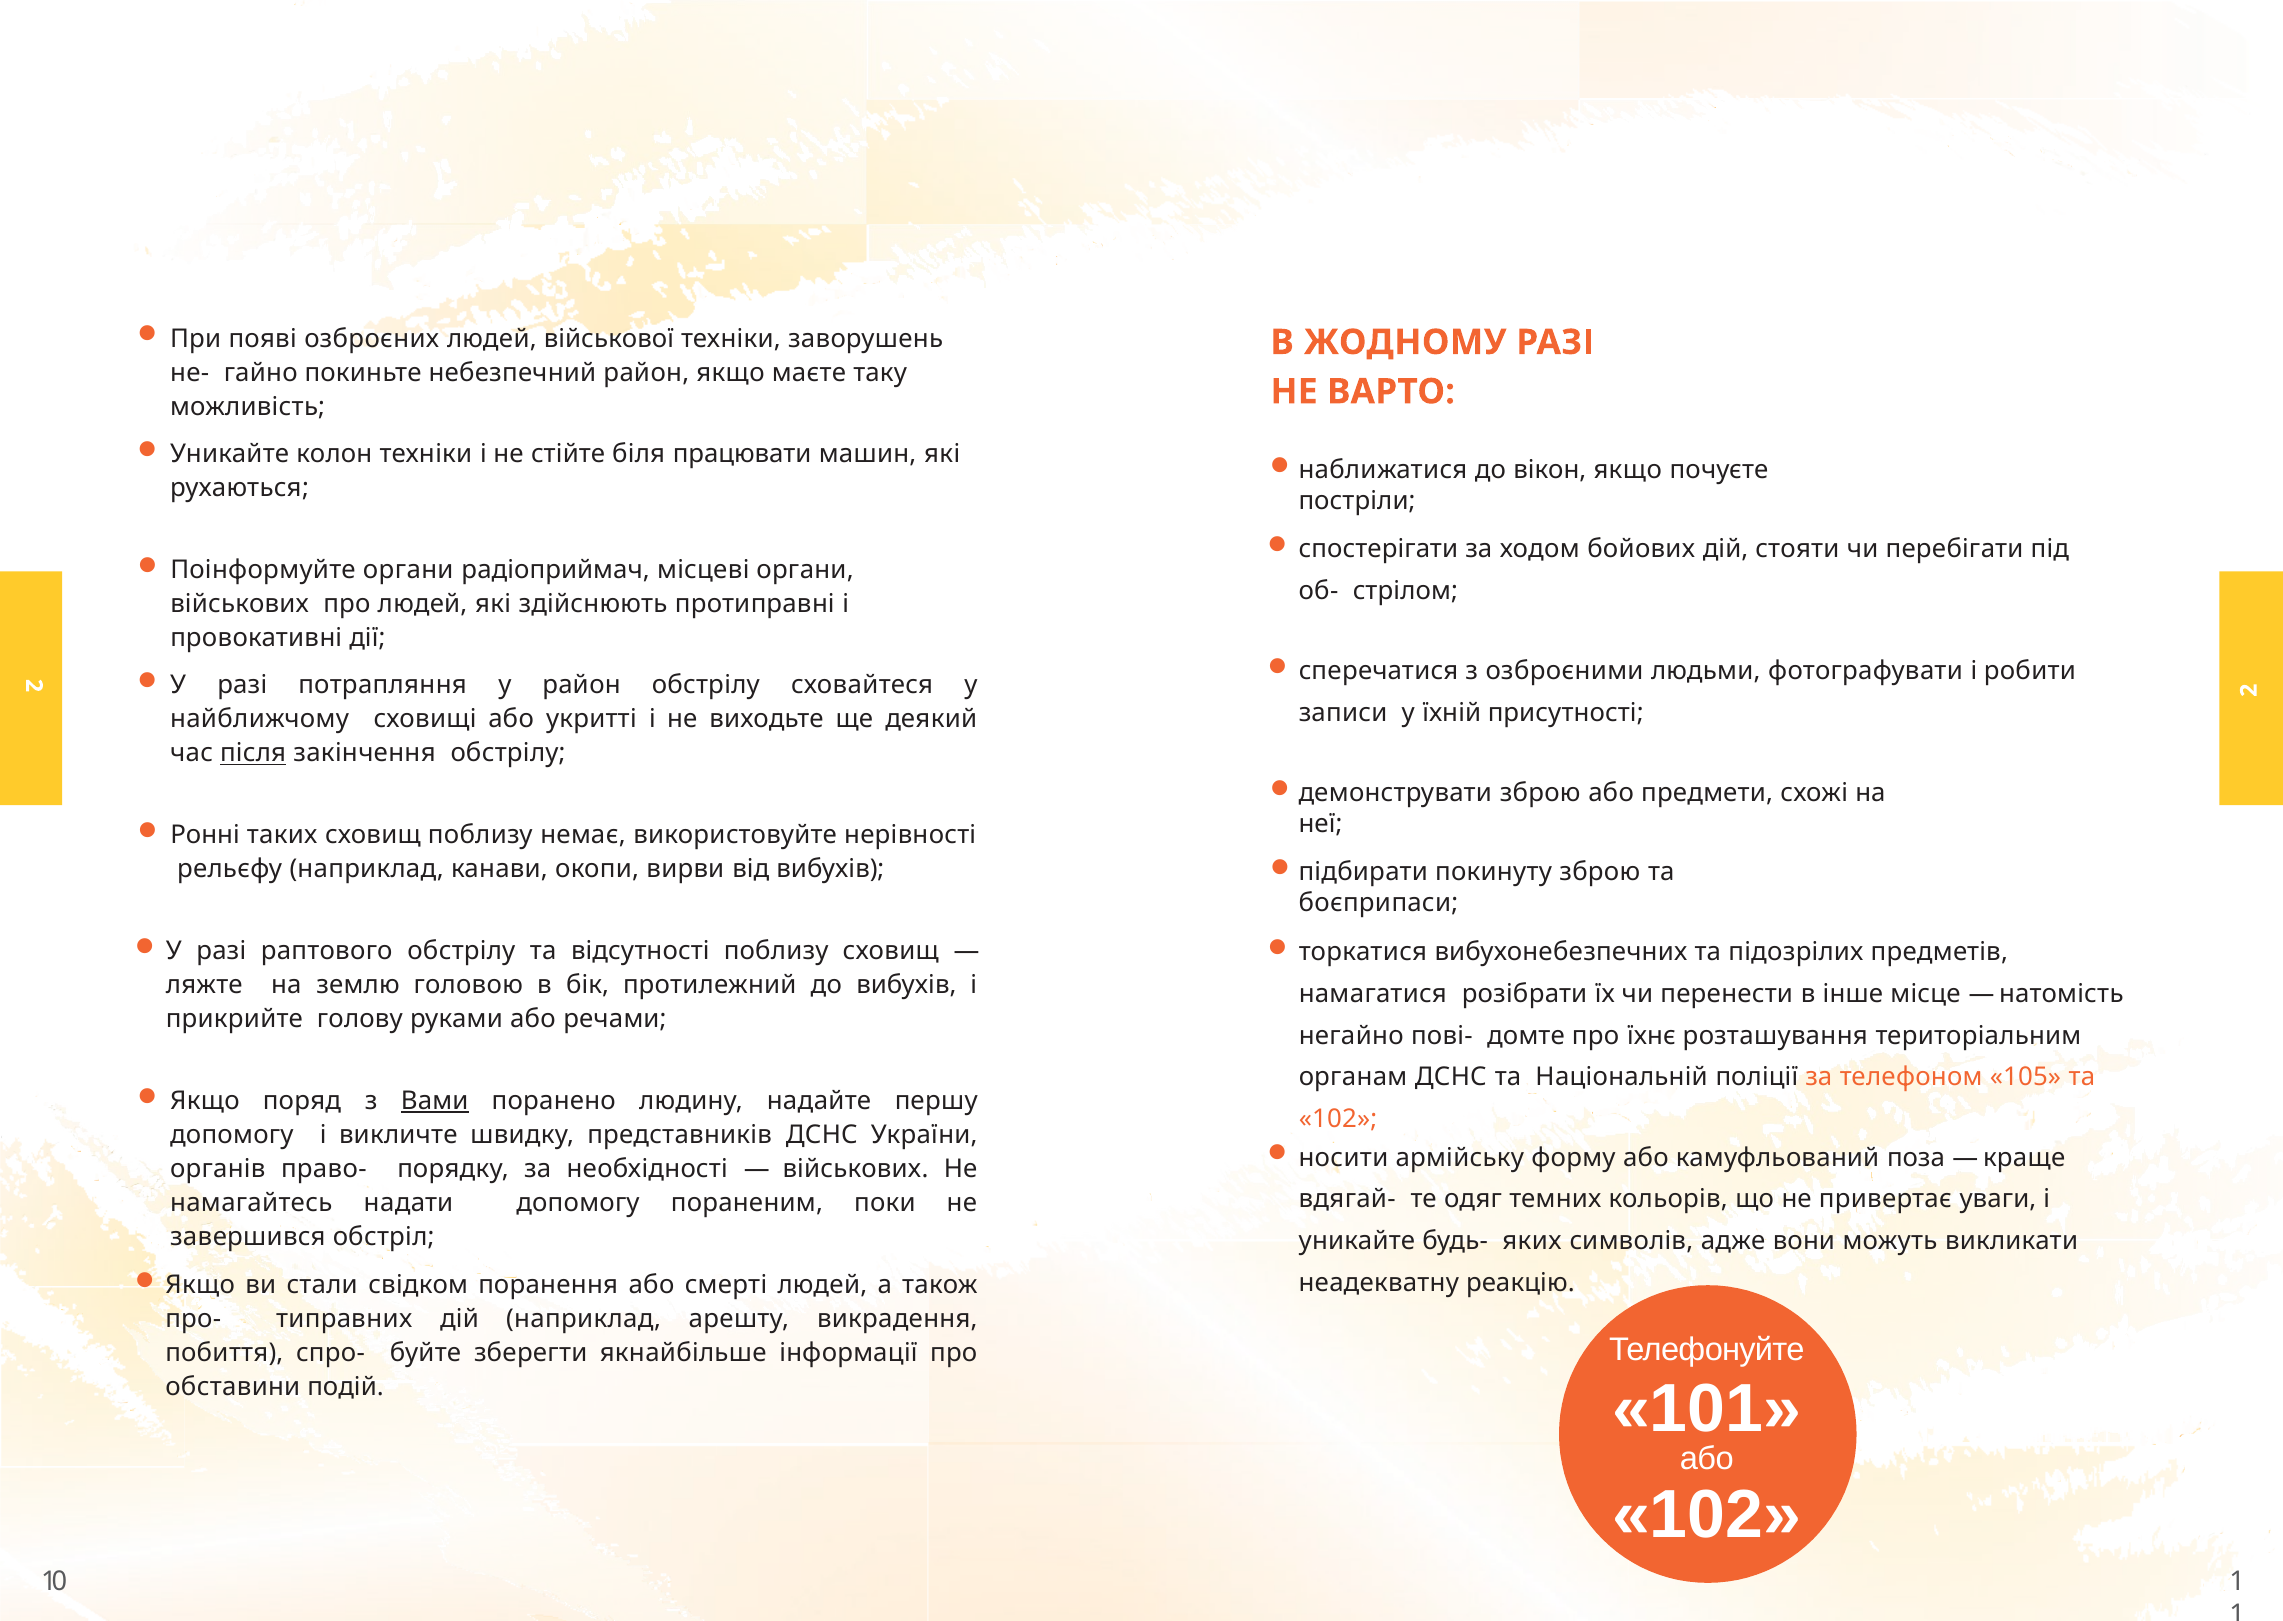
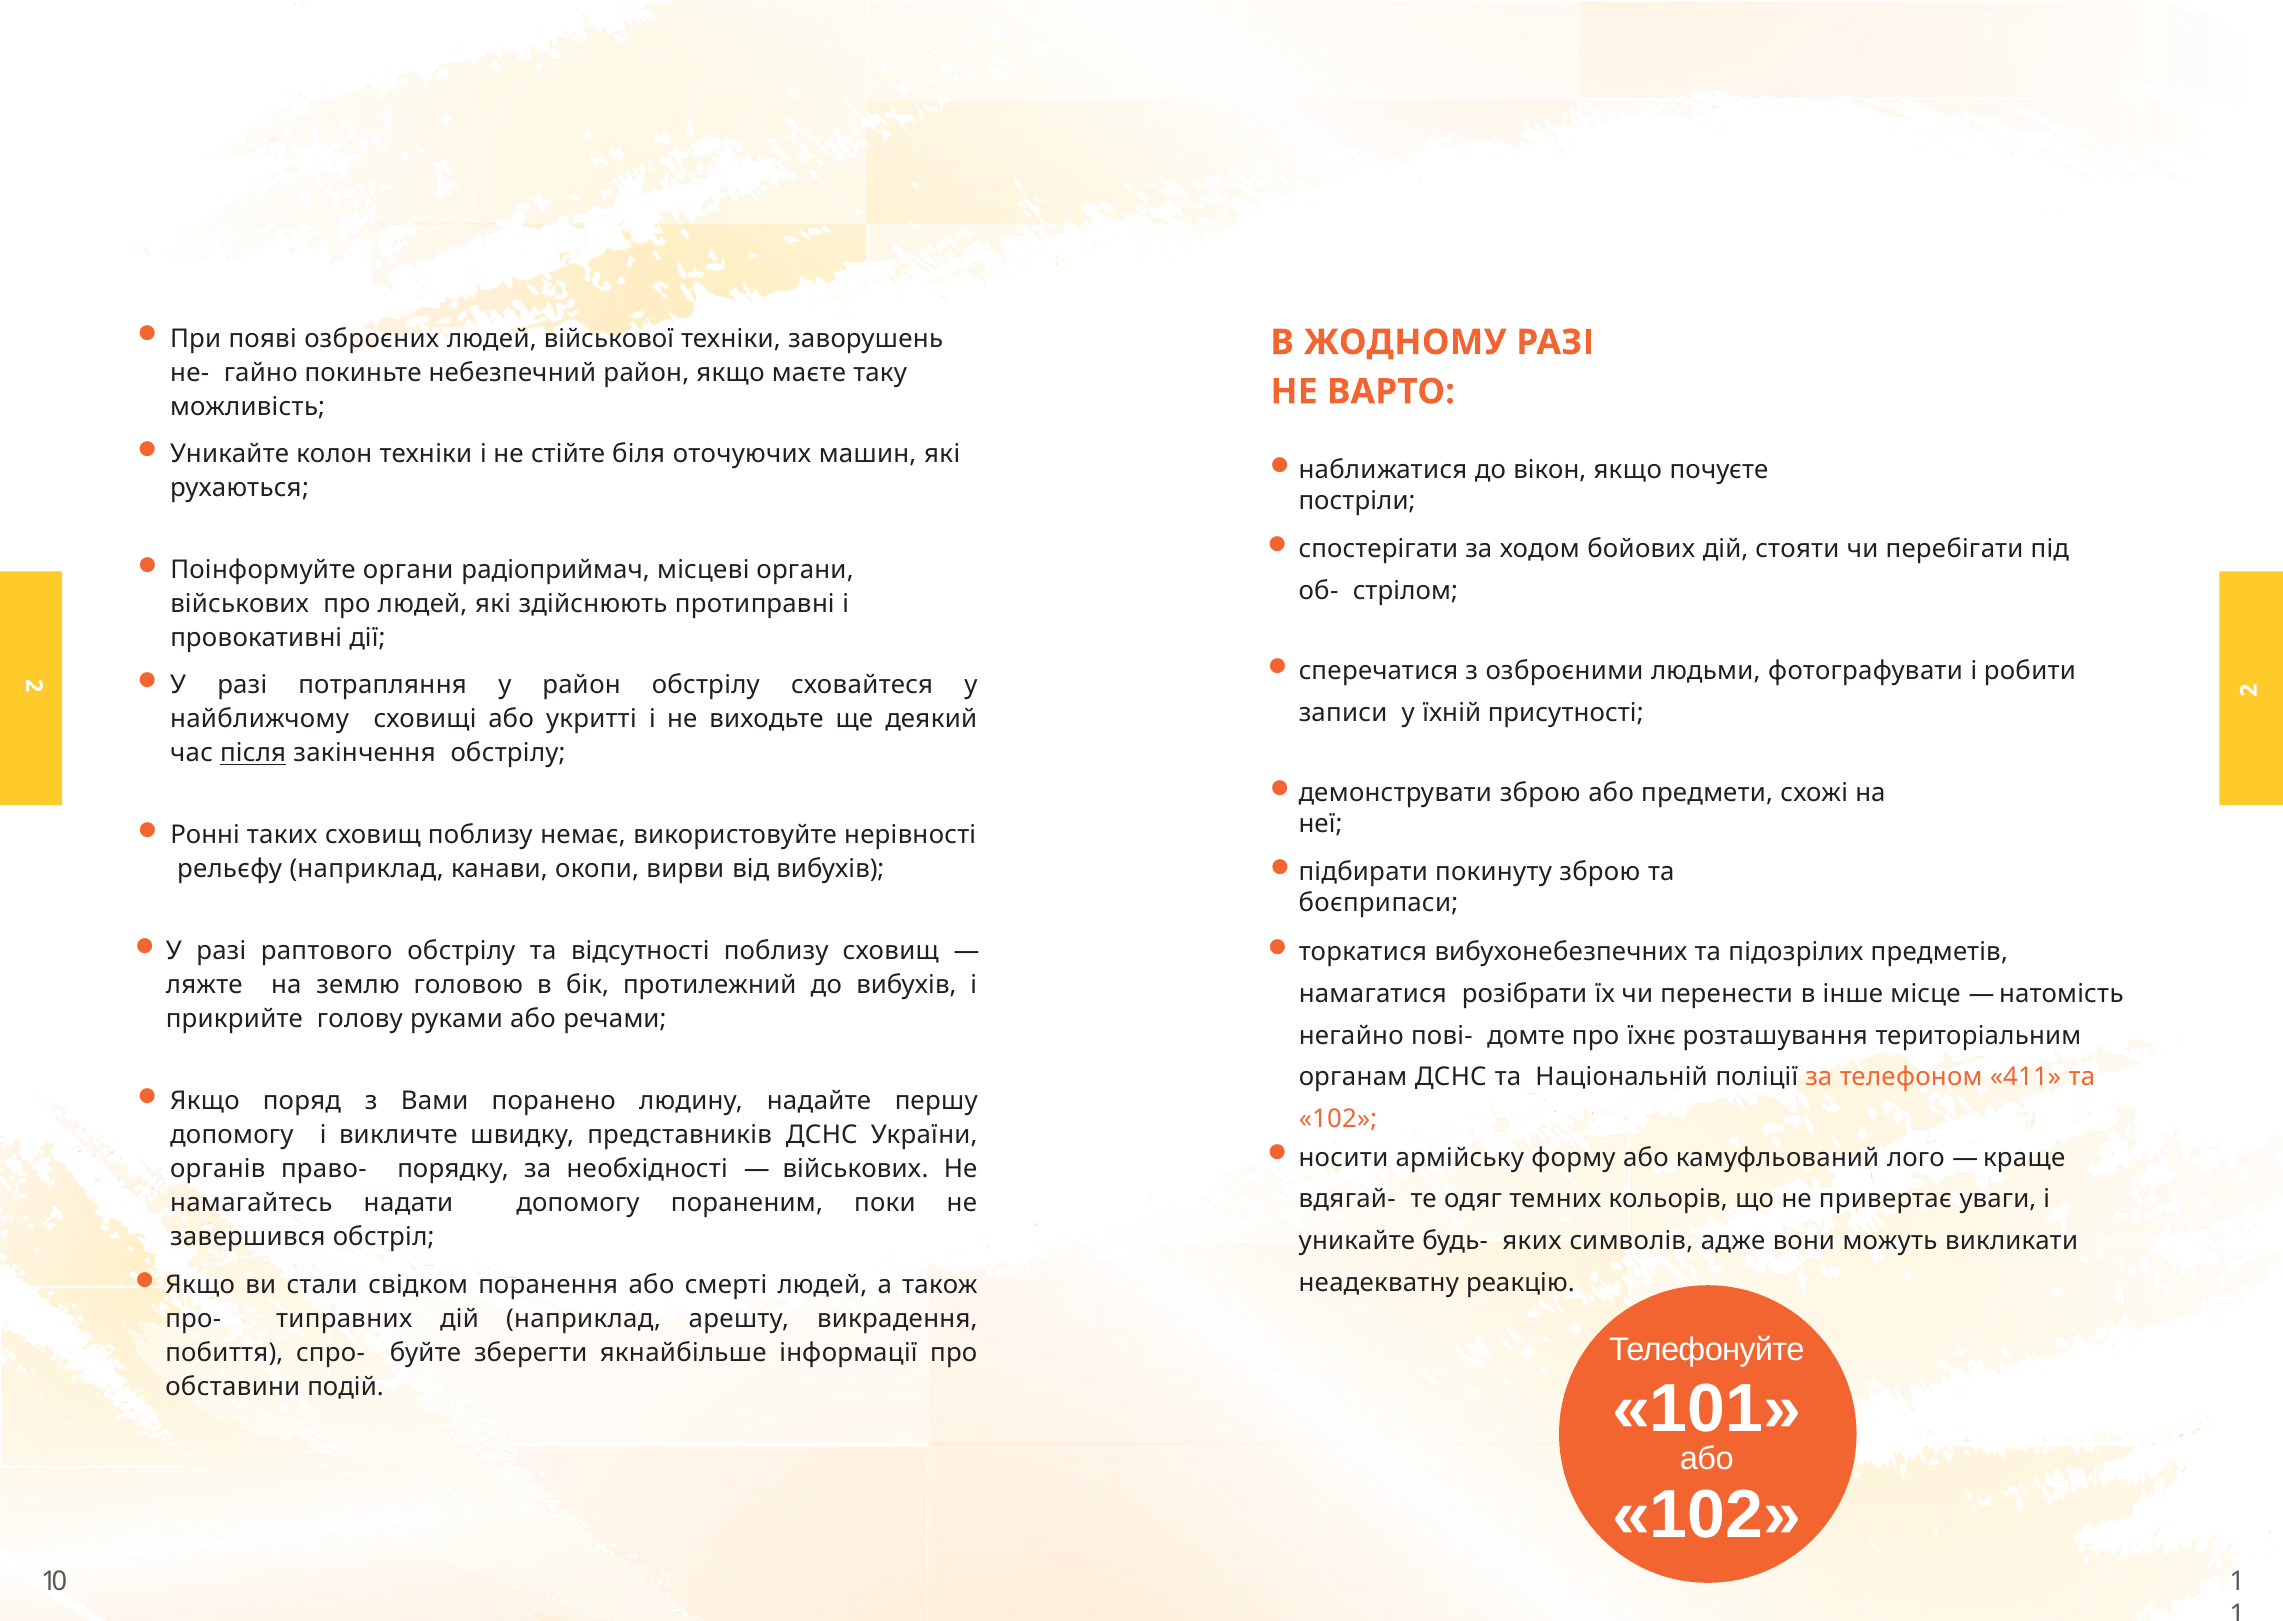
працювати: працювати -> оточуючих (742, 454)
105: 105 -> 411 (2025, 1077)
Вами underline: present -> none (435, 1100)
поза: поза -> лого (1916, 1157)
